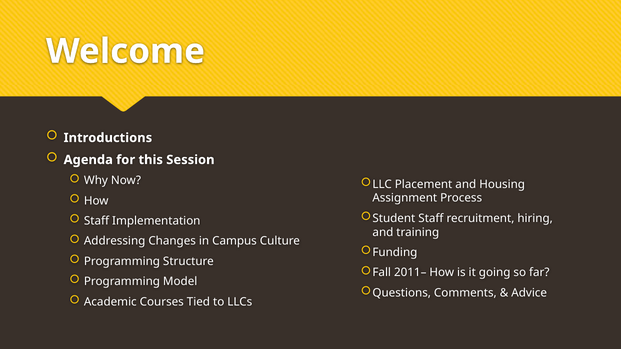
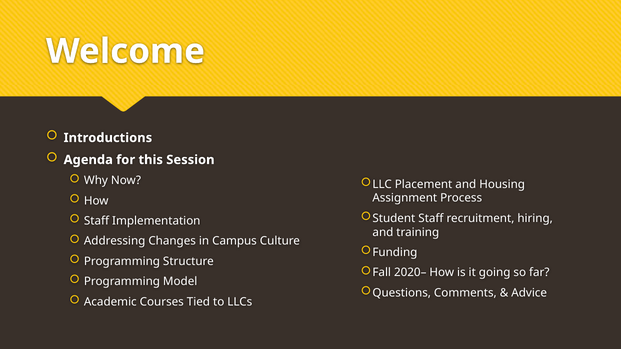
2011–: 2011– -> 2020– (410, 273)
